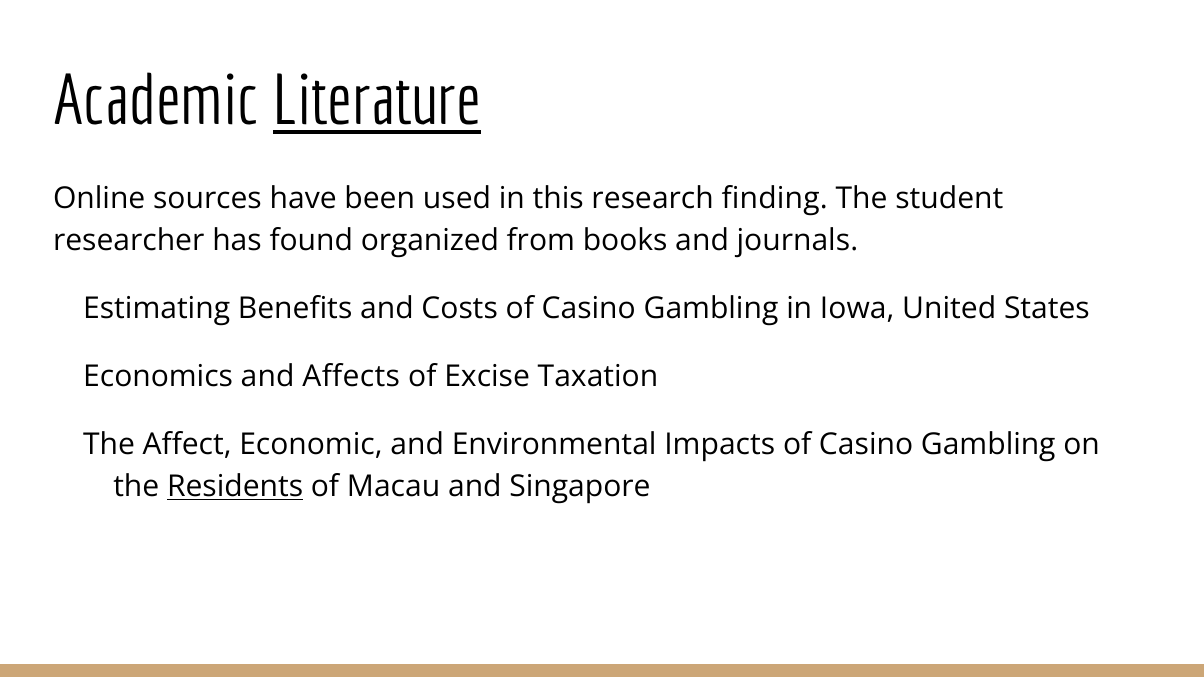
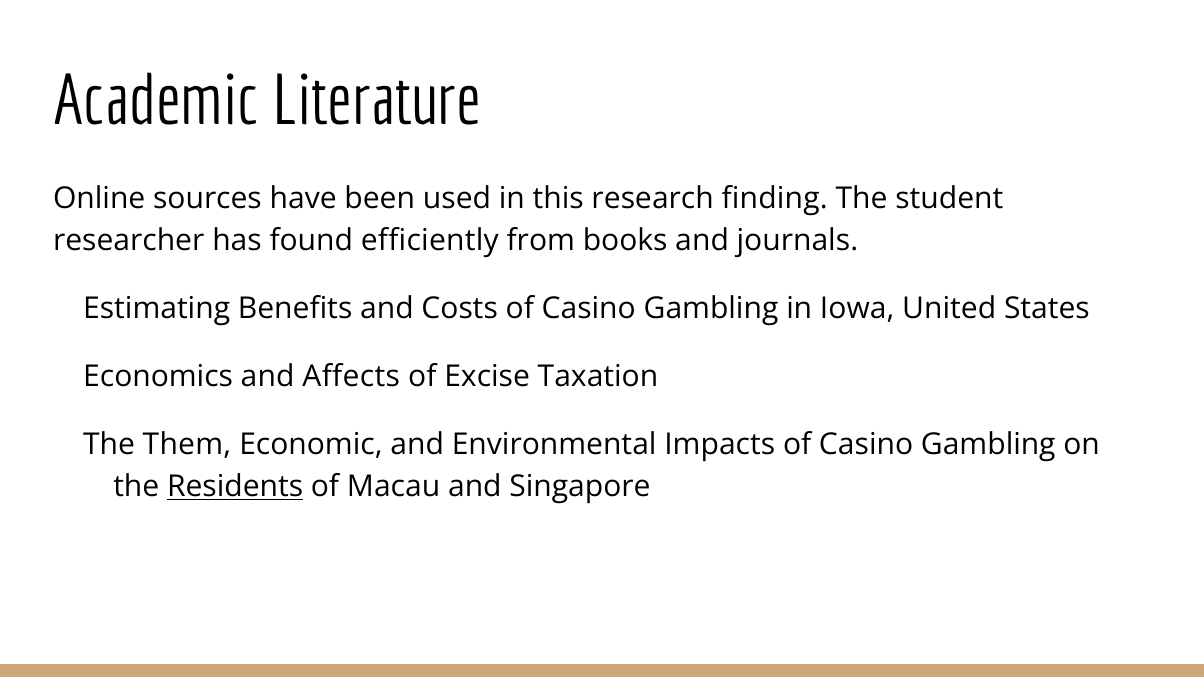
Literature underline: present -> none (377, 102)
organized: organized -> efficiently (430, 240)
Affect: Affect -> Them (187, 445)
